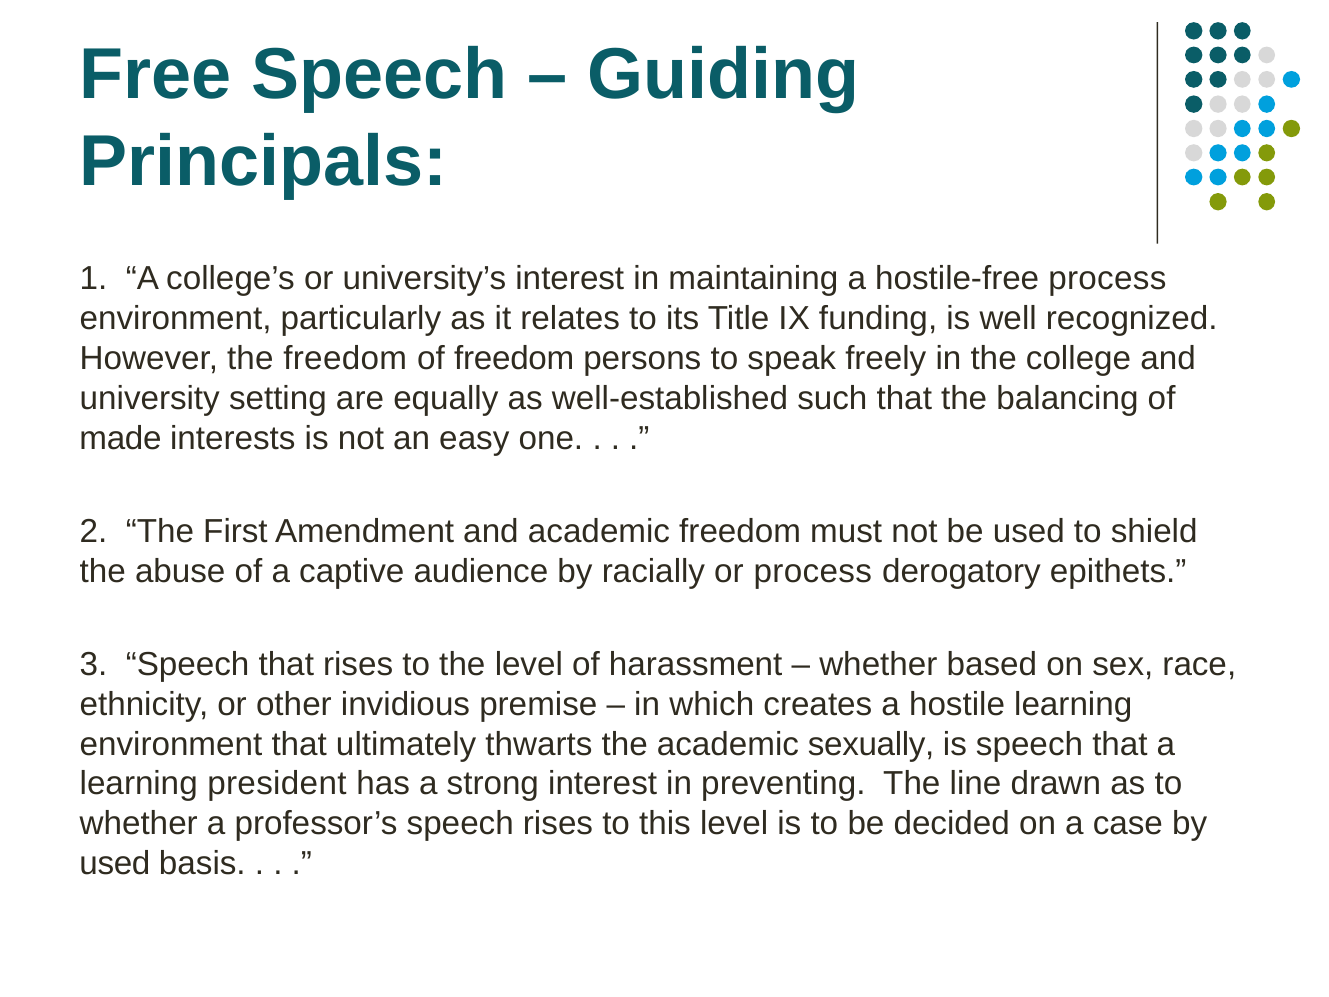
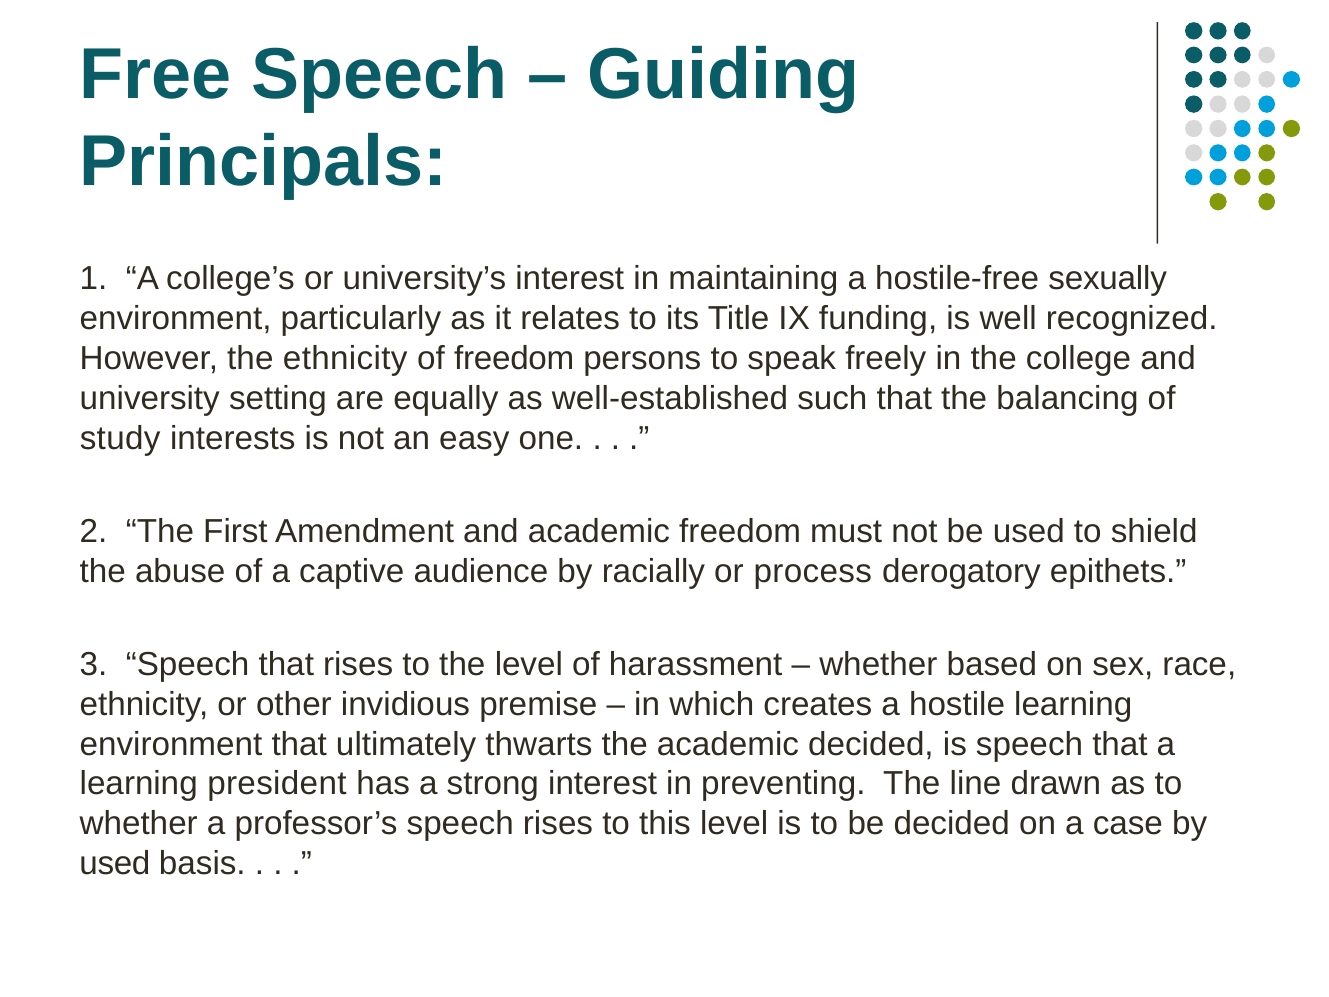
hostile-free process: process -> sexually (1108, 279)
the freedom: freedom -> ethnicity (345, 359)
made: made -> study (120, 438)
academic sexually: sexually -> decided (871, 744)
